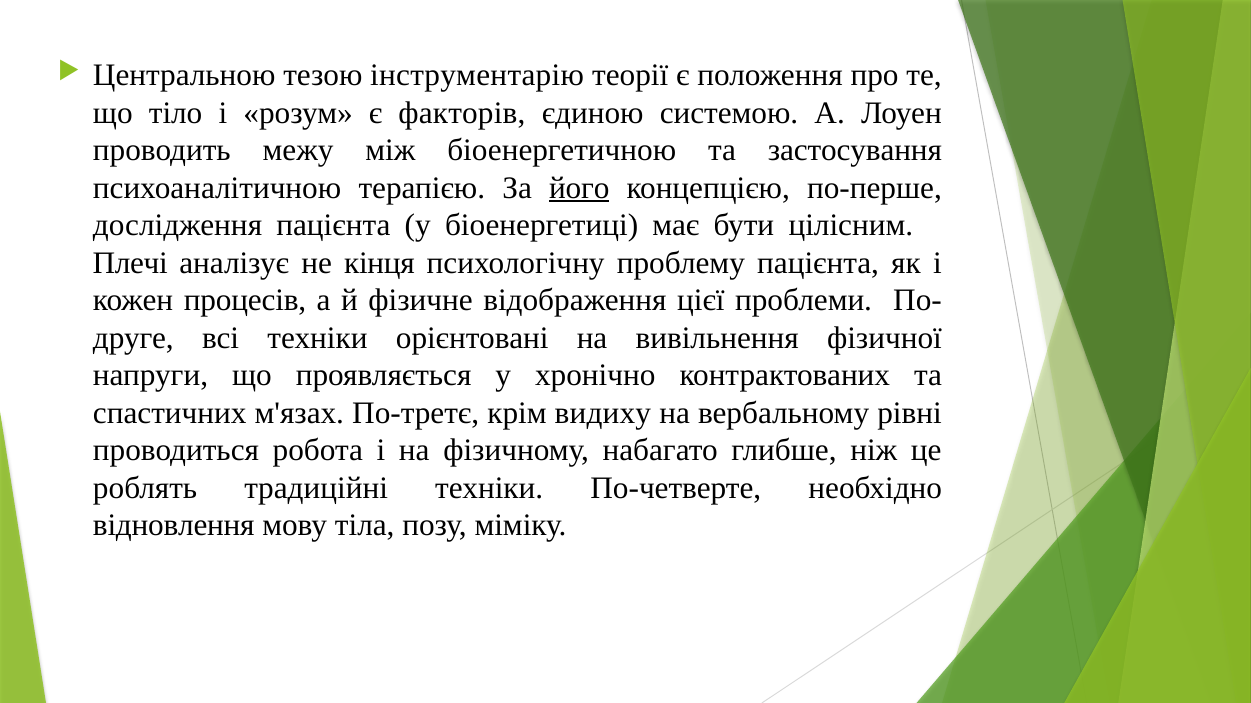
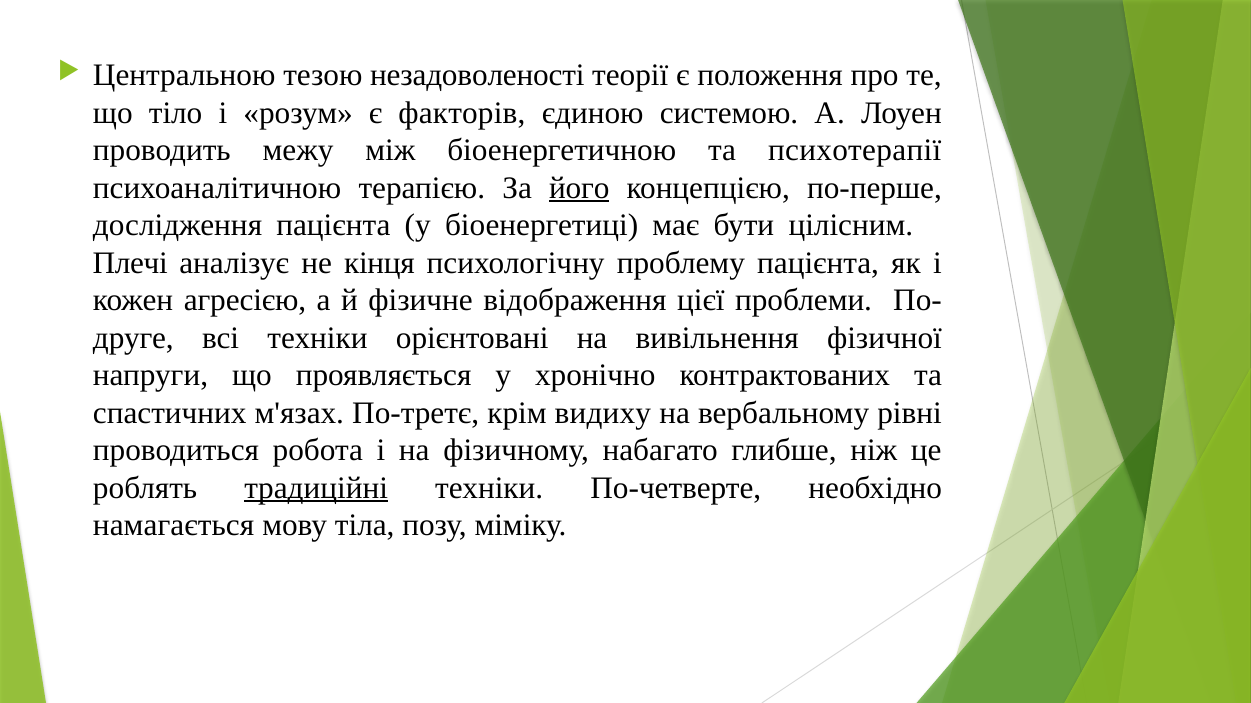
інструментарію: інструментарію -> незадоволеності (477, 75)
застосування: застосування -> психотерапії (855, 151)
процесів: процесів -> агресією (245, 301)
традиційні underline: none -> present (316, 488)
відновлення: відновлення -> намагається (174, 526)
